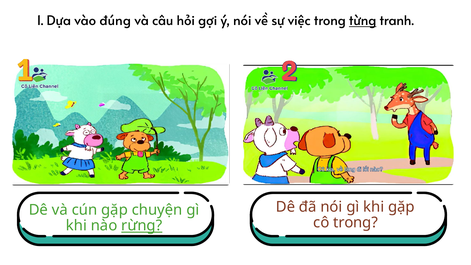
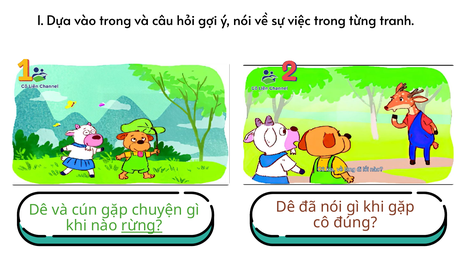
vào đúng: đúng -> trong (115, 21)
từng underline: present -> none (363, 21)
cô trong: trong -> đúng (355, 222)
